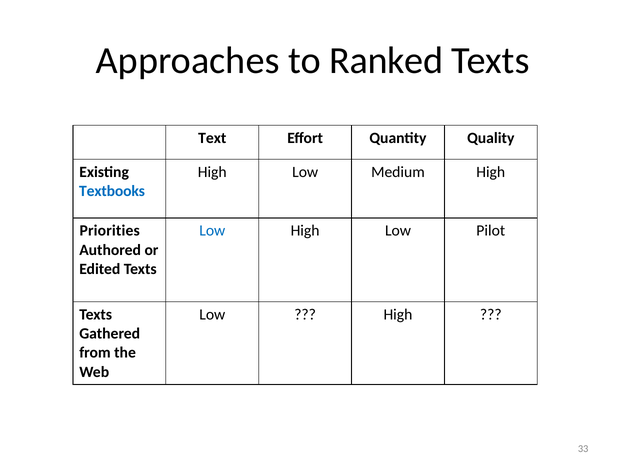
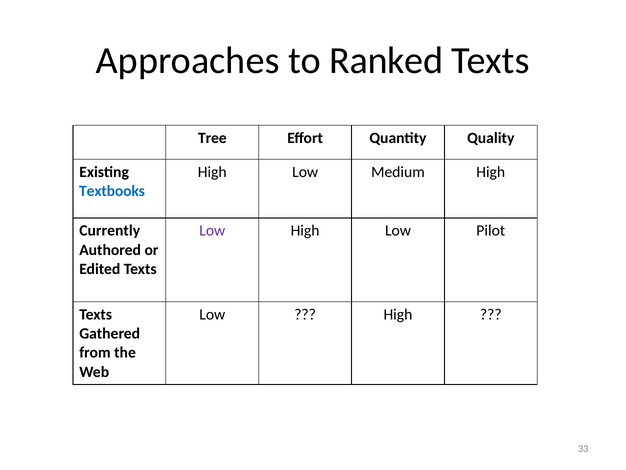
Text: Text -> Tree (212, 138)
Priorities: Priorities -> Currently (110, 231)
Low colour: blue -> purple (212, 231)
